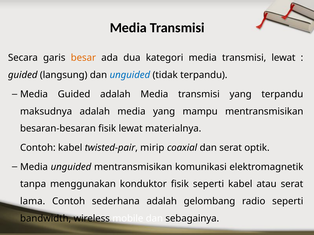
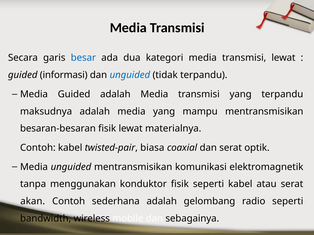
besar colour: orange -> blue (83, 58)
langsung: langsung -> informasi (64, 75)
mirip: mirip -> biasa (152, 148)
lama: lama -> akan (33, 202)
